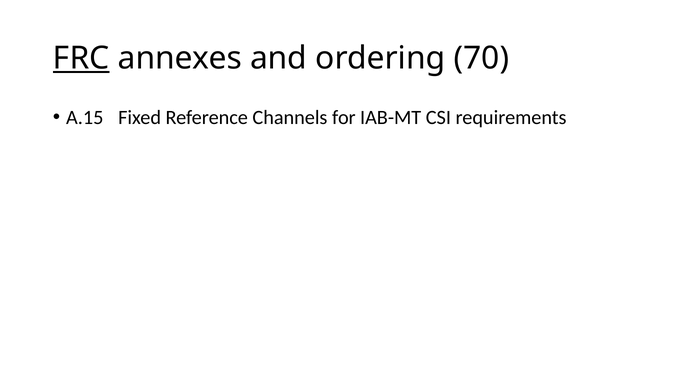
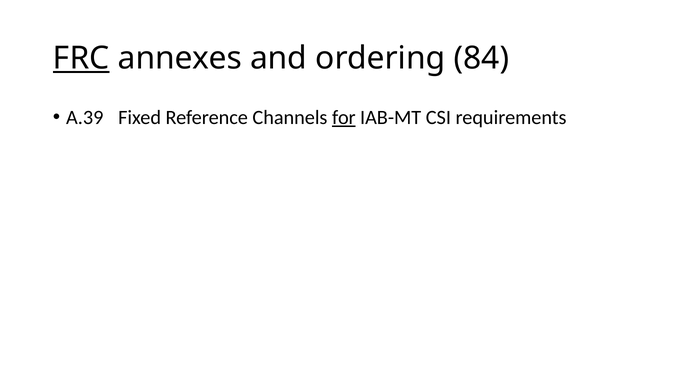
70: 70 -> 84 (481, 58)
A.15: A.15 -> A.39 (85, 118)
for underline: none -> present (344, 118)
